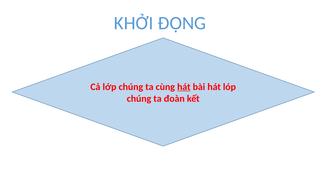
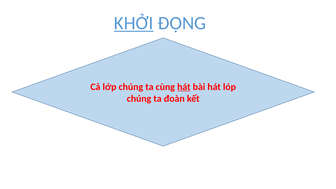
KHỞI underline: none -> present (134, 23)
